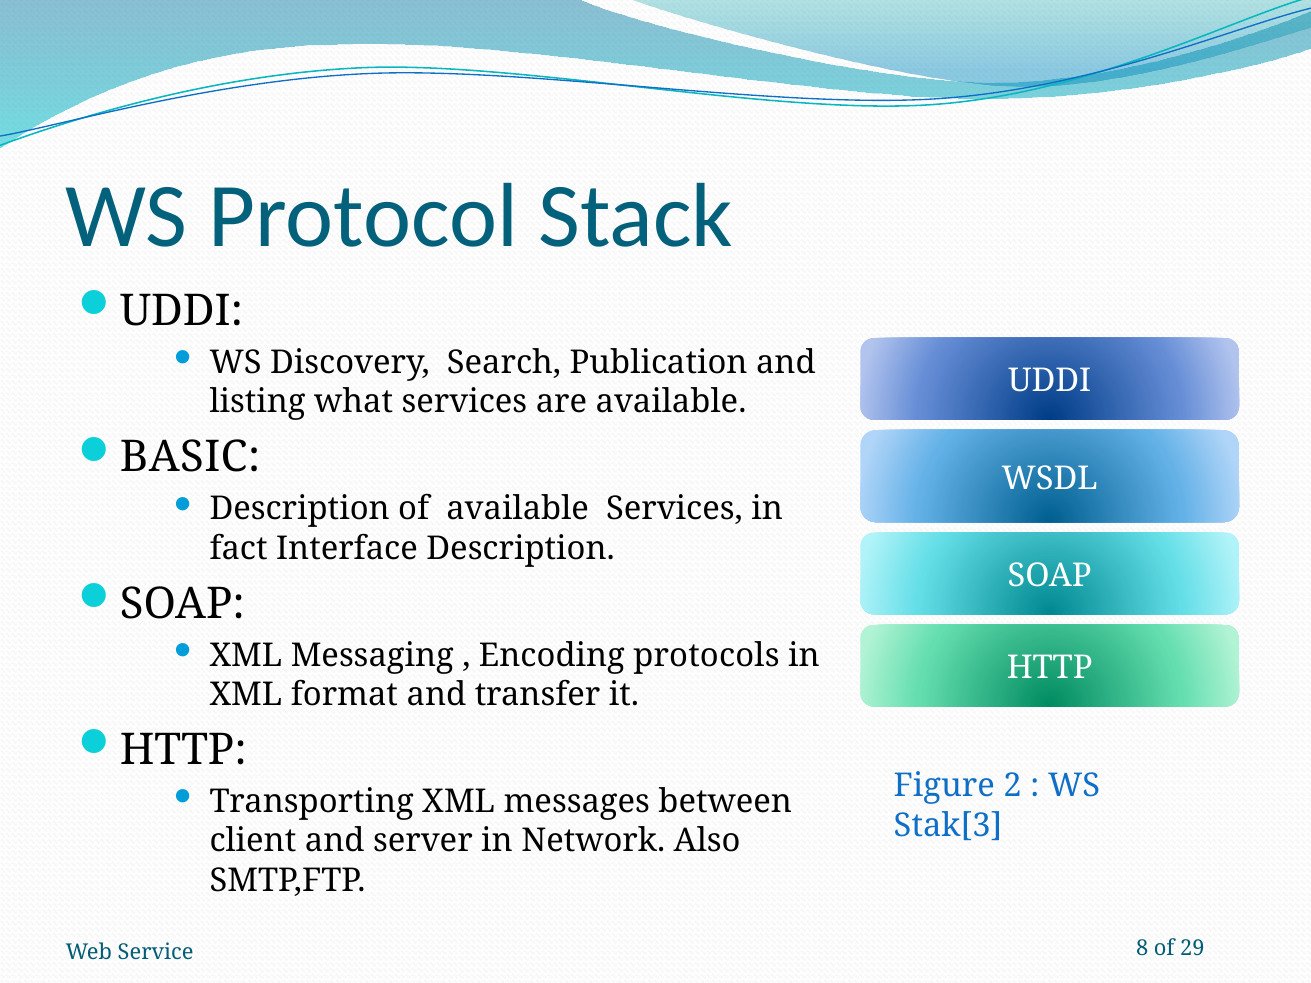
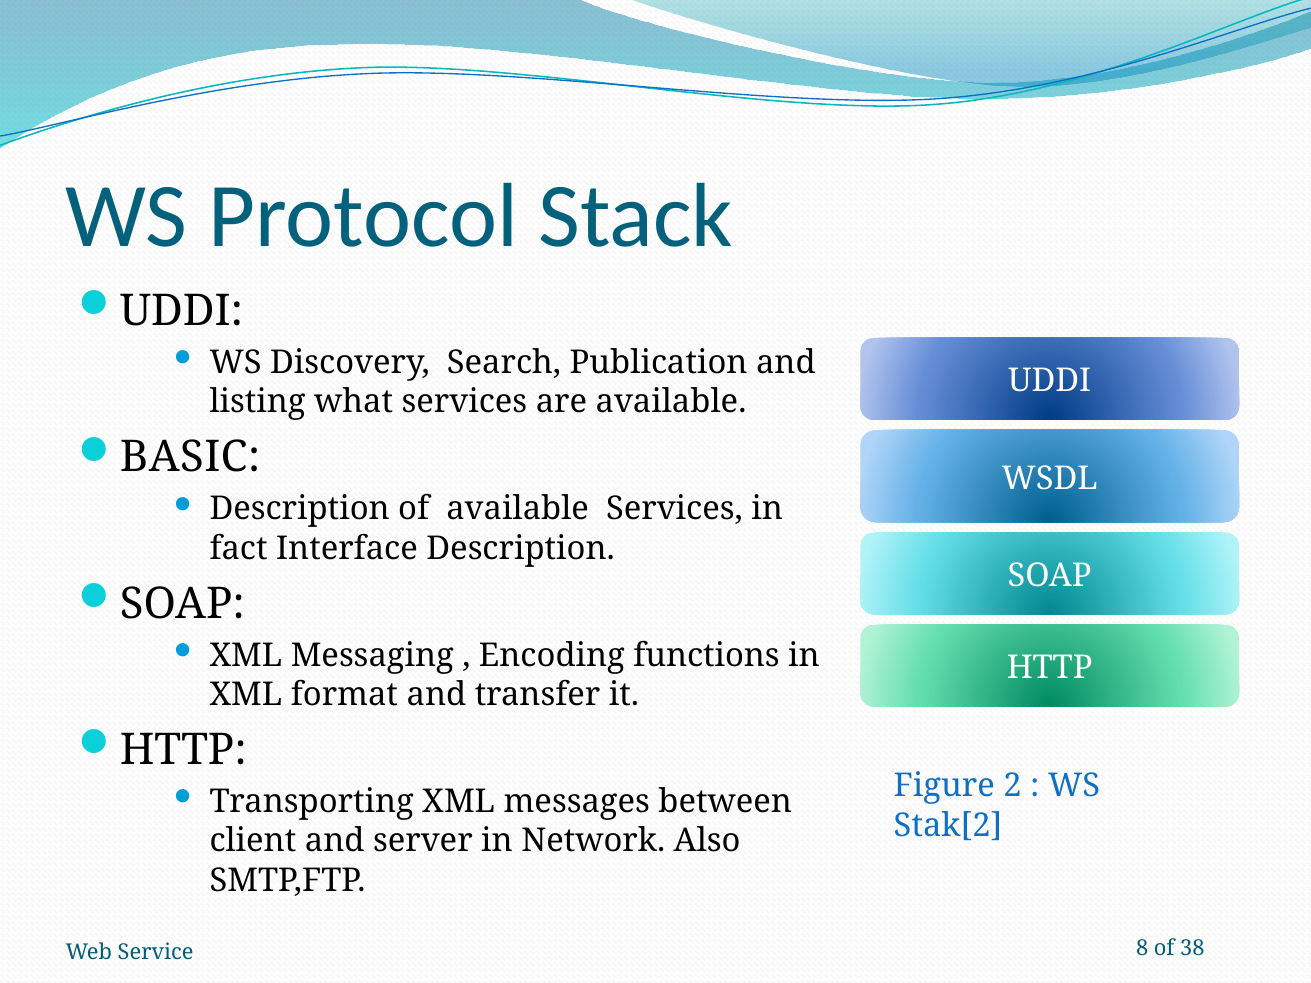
protocols: protocols -> functions (707, 655)
Stak[3: Stak[3 -> Stak[2 (948, 826)
29: 29 -> 38 (1192, 949)
